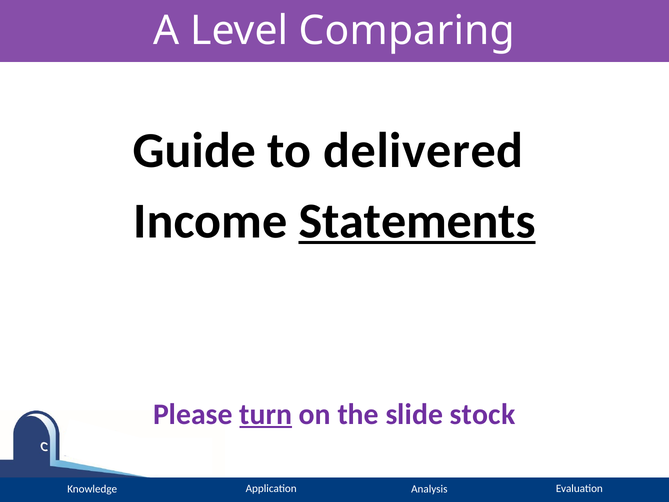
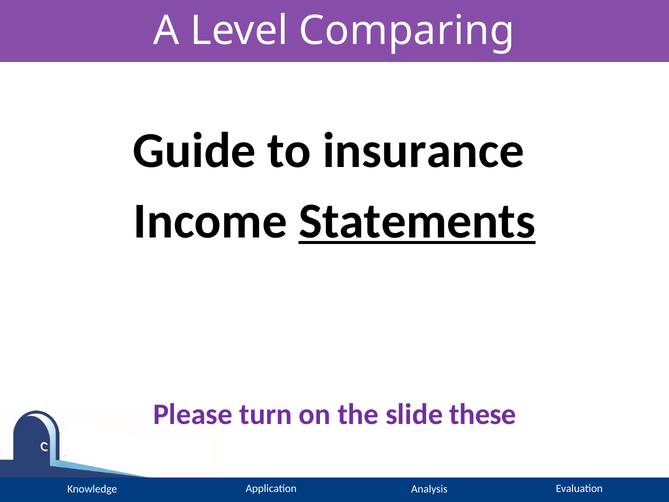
delivered: delivered -> insurance (424, 151)
turn underline: present -> none (266, 414)
stock: stock -> these (483, 414)
